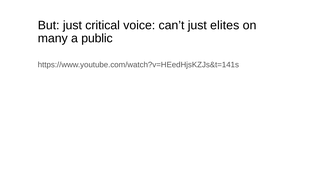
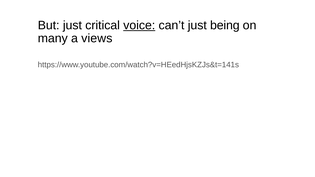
voice underline: none -> present (139, 25)
elites: elites -> being (225, 25)
public: public -> views (97, 38)
